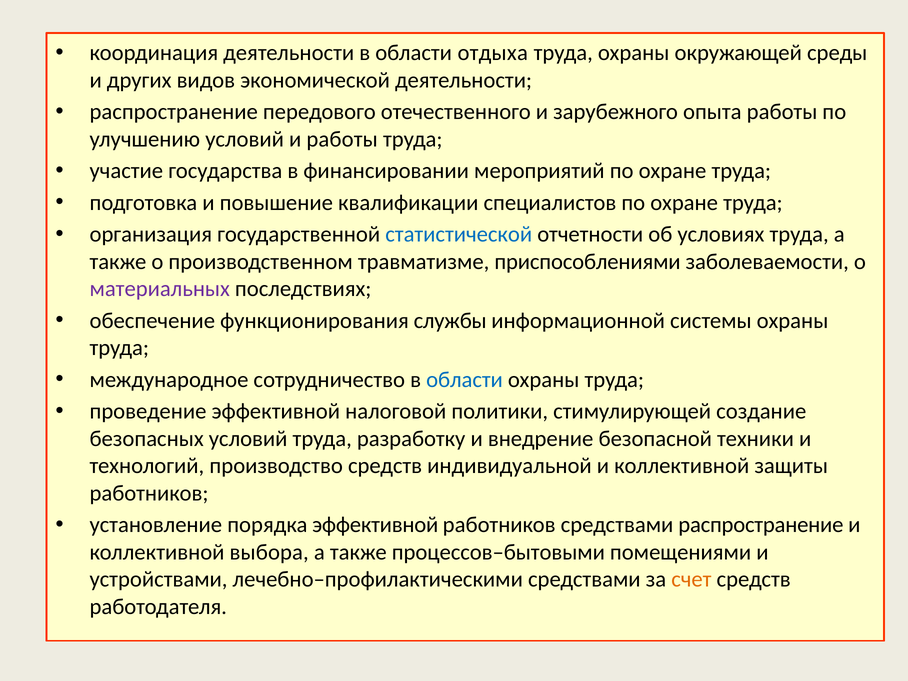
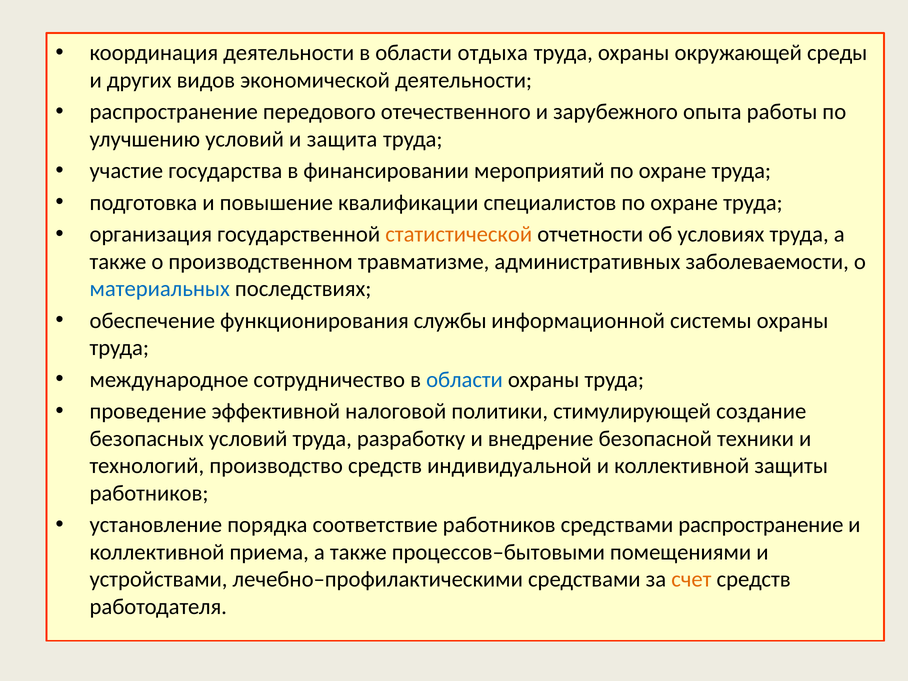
и работы: работы -> защита (342, 139)
статистической colour: blue -> orange (459, 234)
приспособлениями: приспособлениями -> административных (587, 262)
материальных colour: purple -> blue (160, 289)
порядка эффективной: эффективной -> соответствие (375, 525)
выбора: выбора -> приема (269, 552)
